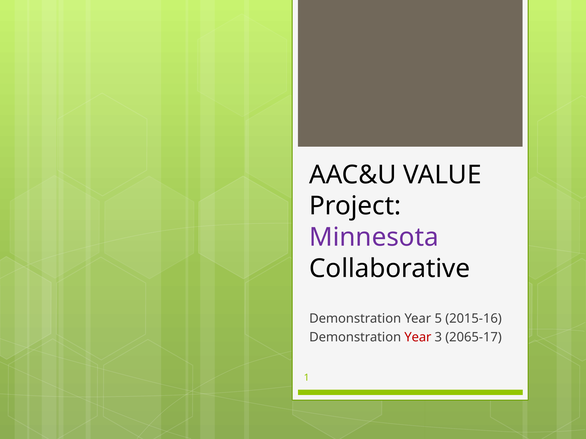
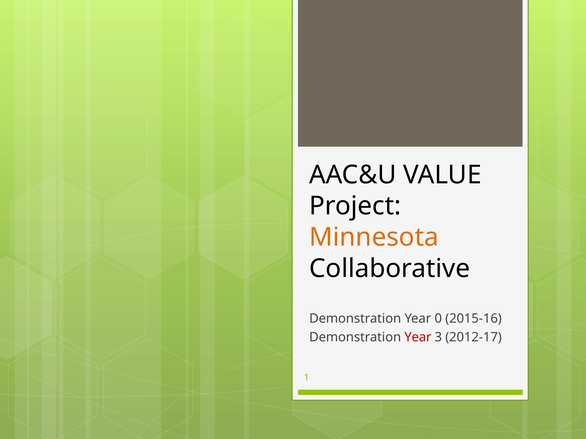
Minnesota colour: purple -> orange (374, 237)
5: 5 -> 0 (438, 319)
2065-17: 2065-17 -> 2012-17 (474, 337)
